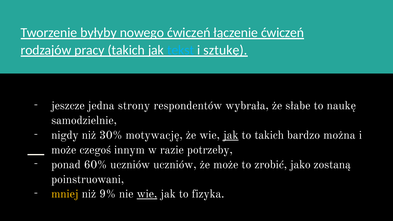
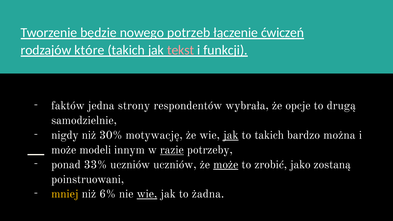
byłyby: byłyby -> będzie (99, 33)
nowego ćwiczeń: ćwiczeń -> potrzeb (189, 33)
pracy: pracy -> które (89, 50)
tekst colour: light blue -> pink (181, 50)
sztukę: sztukę -> funkcji (225, 50)
jeszcze: jeszcze -> faktów (68, 106)
słabe: słabe -> opcje (298, 106)
naukę: naukę -> drugą (341, 106)
czegoś: czegoś -> modeli (95, 150)
razie underline: none -> present (172, 150)
60%: 60% -> 33% (95, 165)
może underline: none -> present (226, 165)
9%: 9% -> 6% (108, 194)
fizyka: fizyka -> żadna (208, 194)
